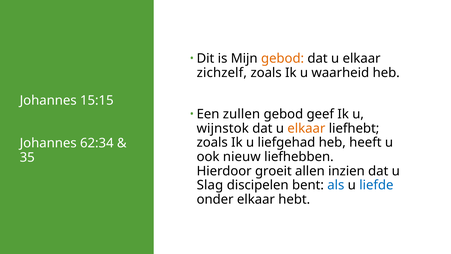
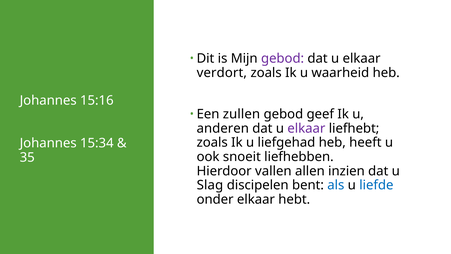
gebod colour: orange -> purple (283, 58)
zichzelf: zichzelf -> verdort (222, 73)
15:15: 15:15 -> 15:16 (97, 100)
wijnstok: wijnstok -> anderen (223, 128)
elkaar colour: orange -> purple (306, 128)
62:34: 62:34 -> 15:34 (97, 143)
nieuw: nieuw -> snoeit (242, 157)
groeit: groeit -> vallen (273, 171)
